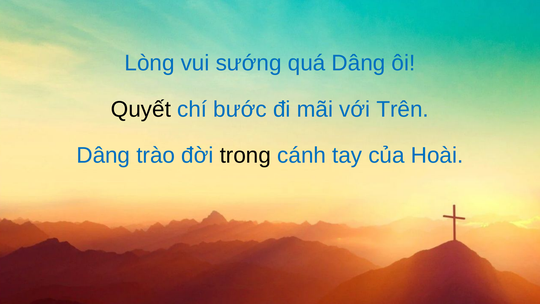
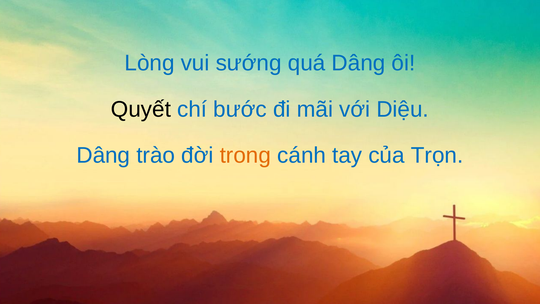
Trên: Trên -> Diệu (403, 109)
trong colour: black -> orange (245, 155)
Hoài: Hoài -> Trọn (437, 155)
